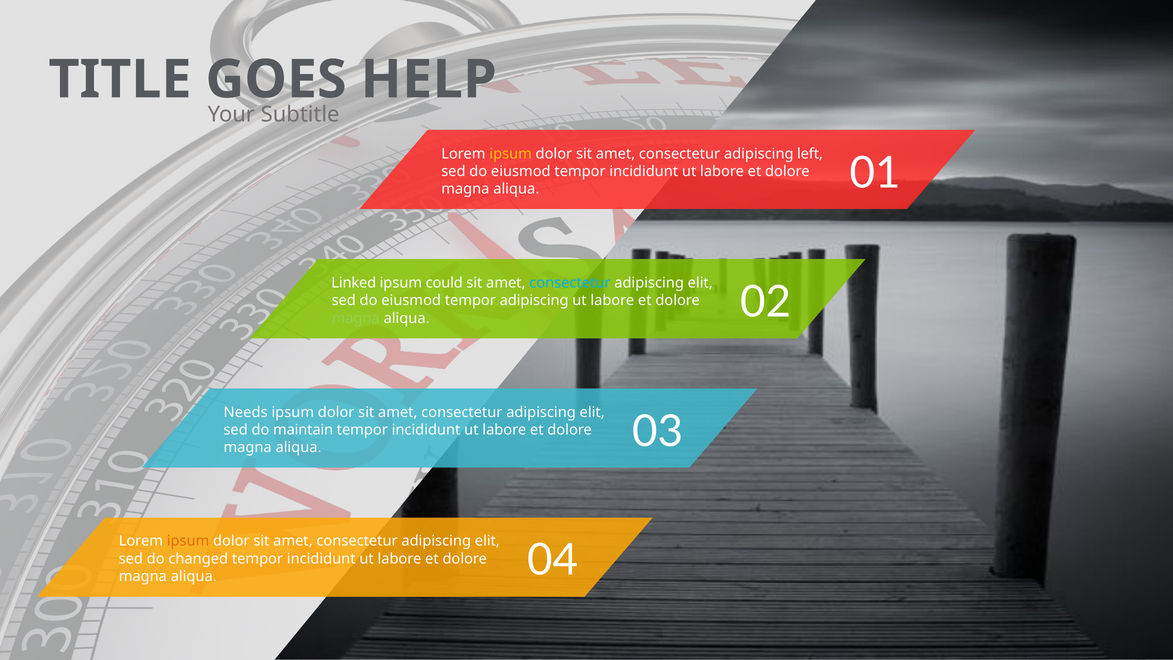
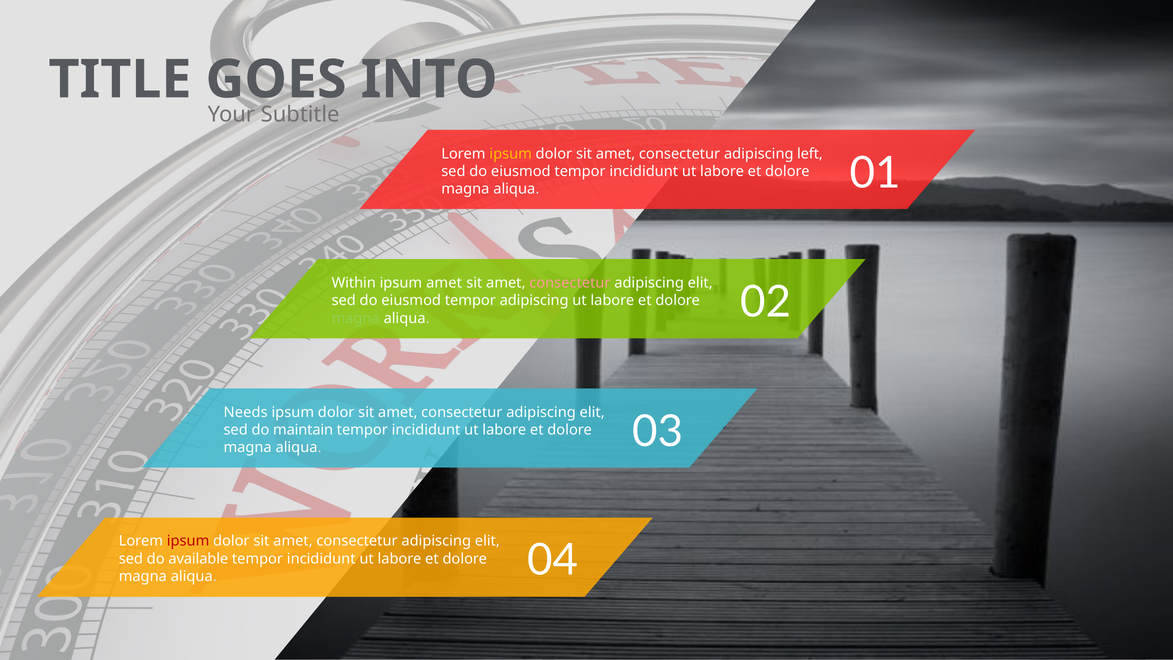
HELP: HELP -> INTO (429, 80)
Linked: Linked -> Within (354, 283)
ipsum could: could -> amet (444, 283)
consectetur colour: light blue -> pink (570, 283)
ipsum colour: orange -> red (188, 541)
changed: changed -> available (198, 559)
